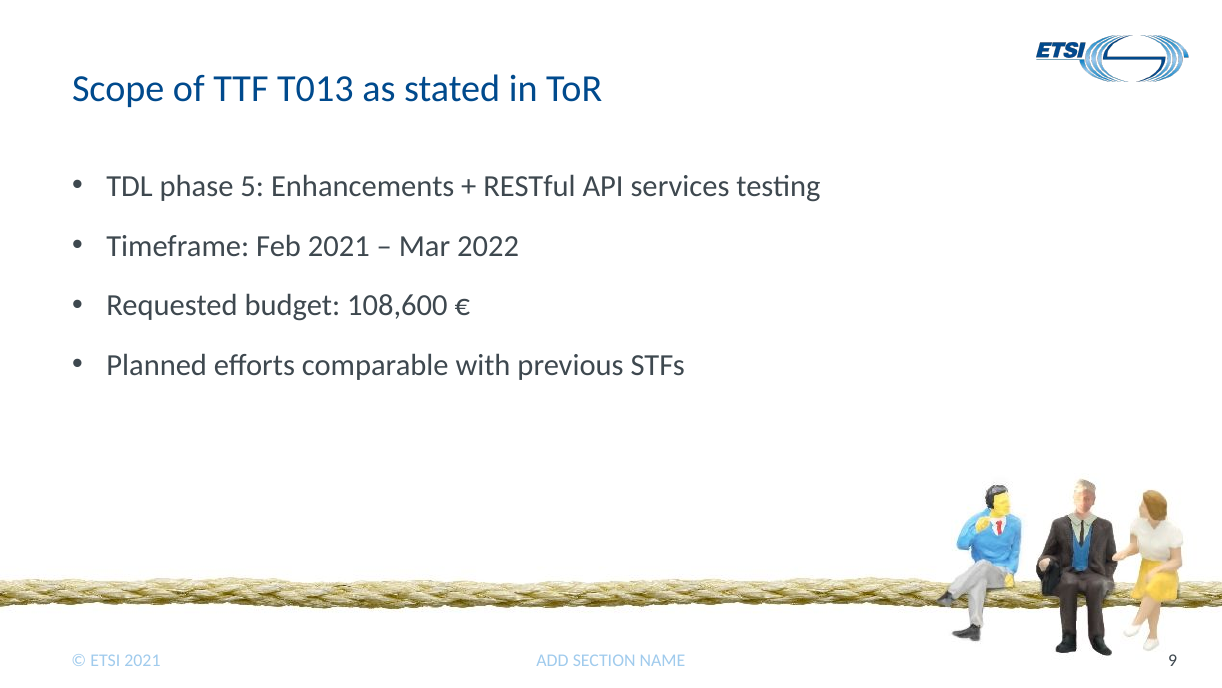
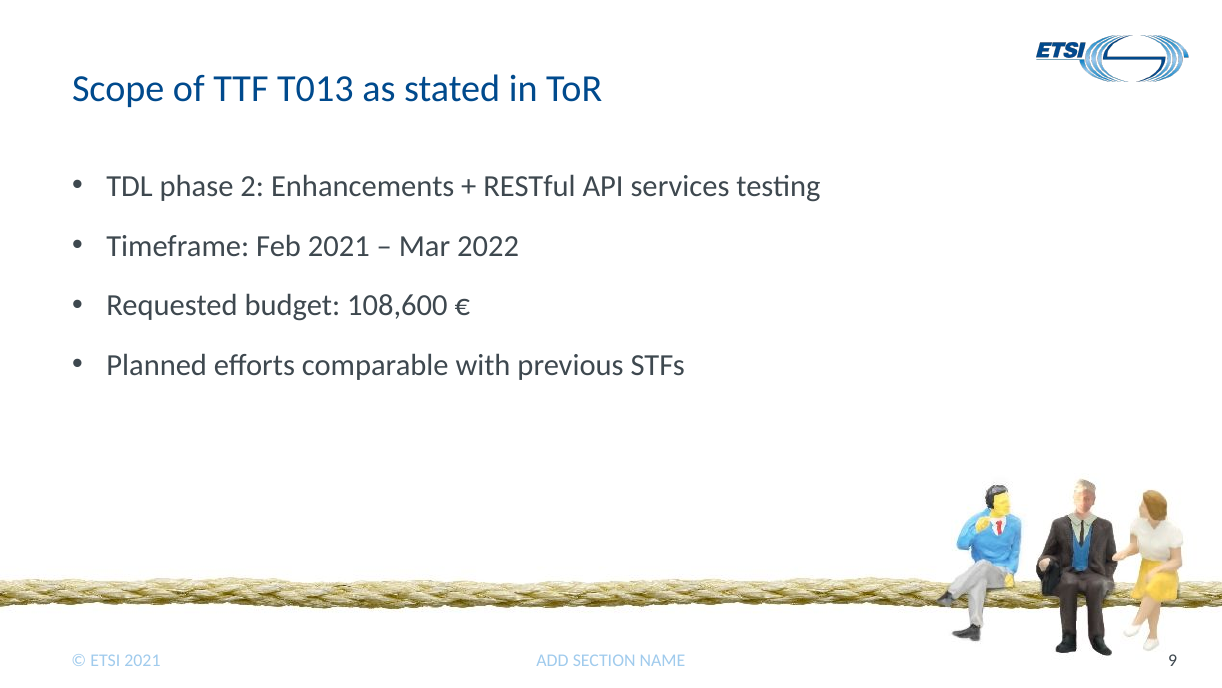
5: 5 -> 2 (252, 186)
